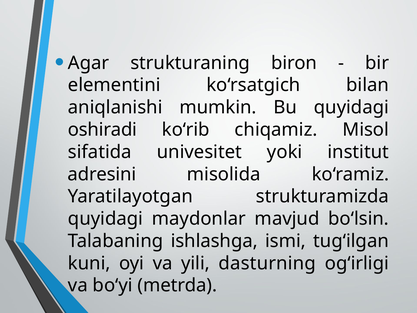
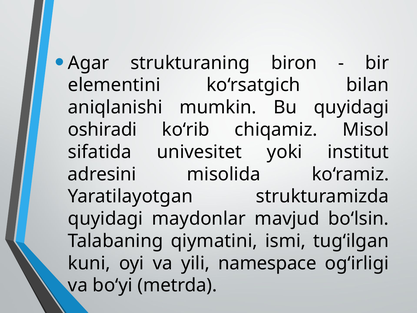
ishlashga: ishlashga -> qiymatini (214, 241)
dasturning: dasturning -> namespace (267, 263)
